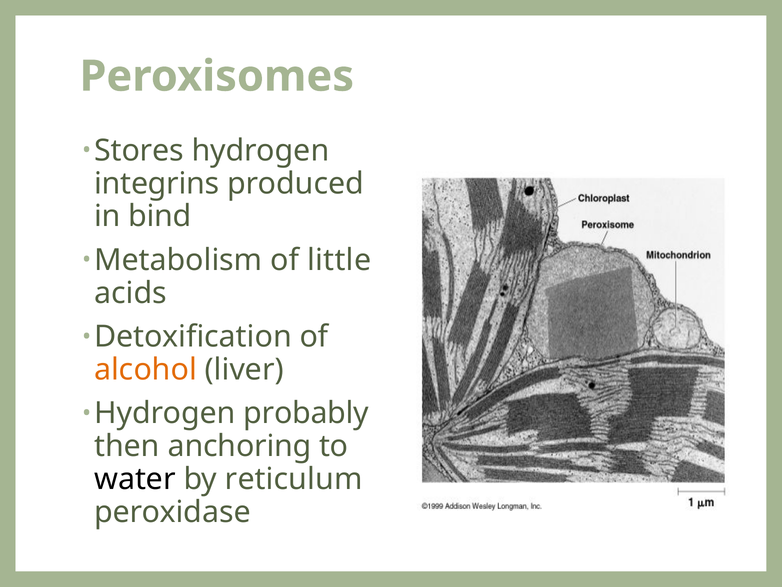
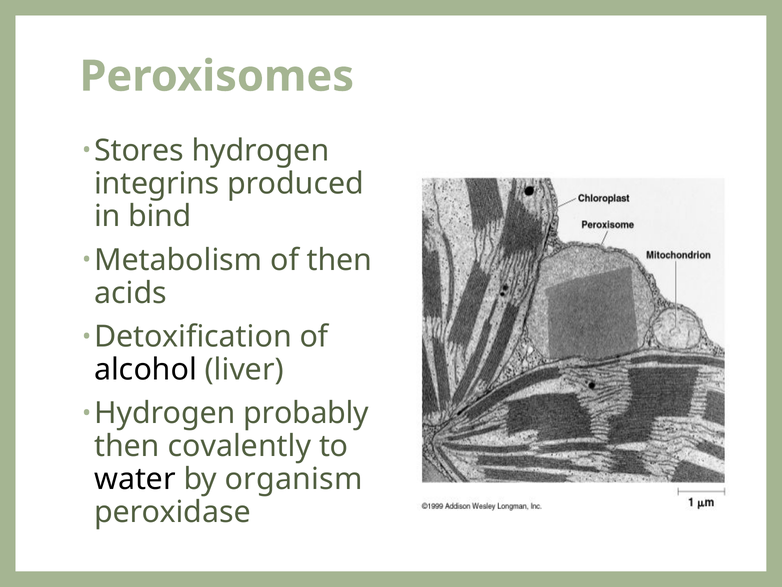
of little: little -> then (339, 260)
alcohol colour: orange -> black (146, 369)
anchoring: anchoring -> covalently (239, 446)
reticulum: reticulum -> organism (294, 479)
